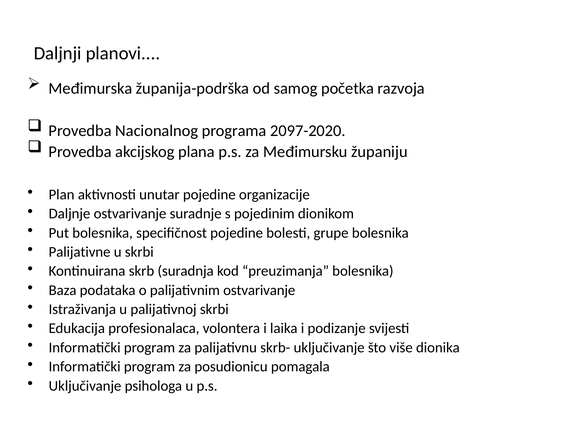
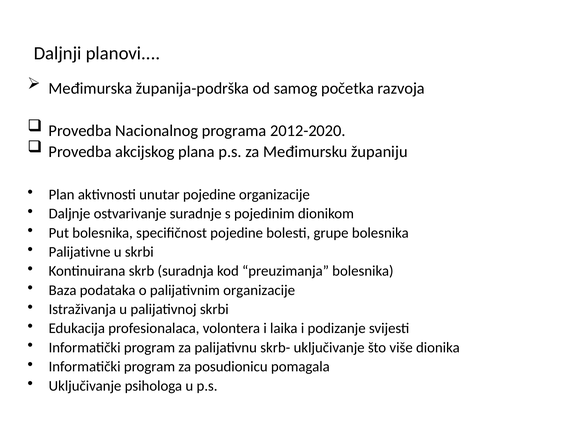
2097-2020: 2097-2020 -> 2012-2020 (308, 131)
palijativnim ostvarivanje: ostvarivanje -> organizacije (259, 290)
